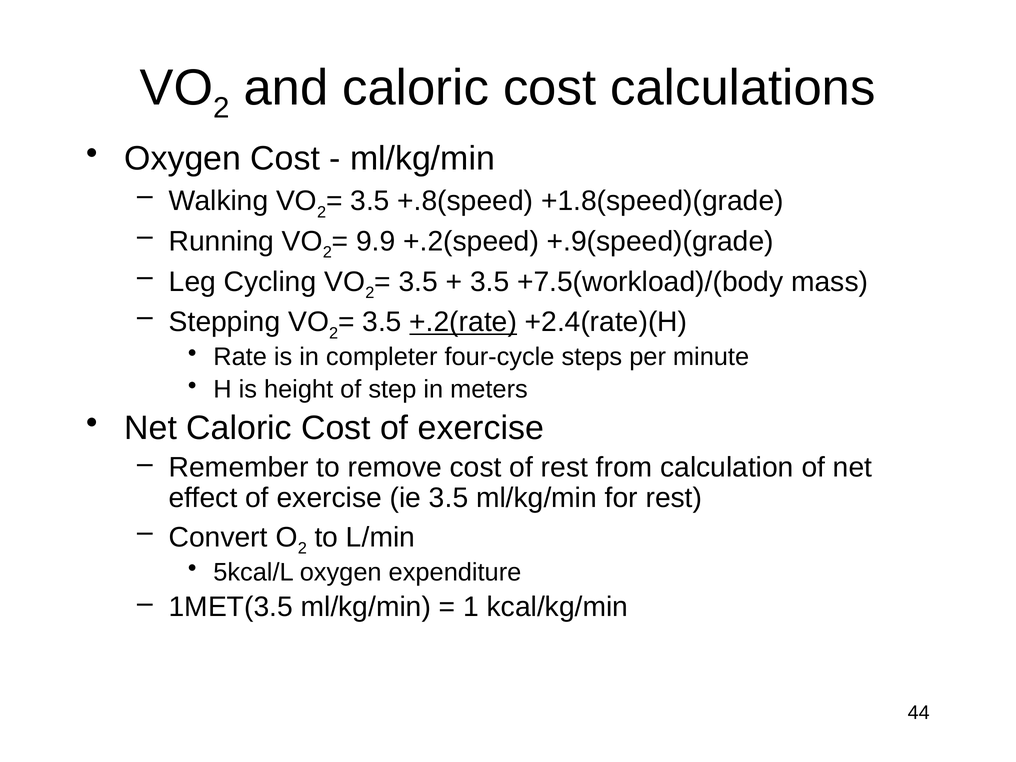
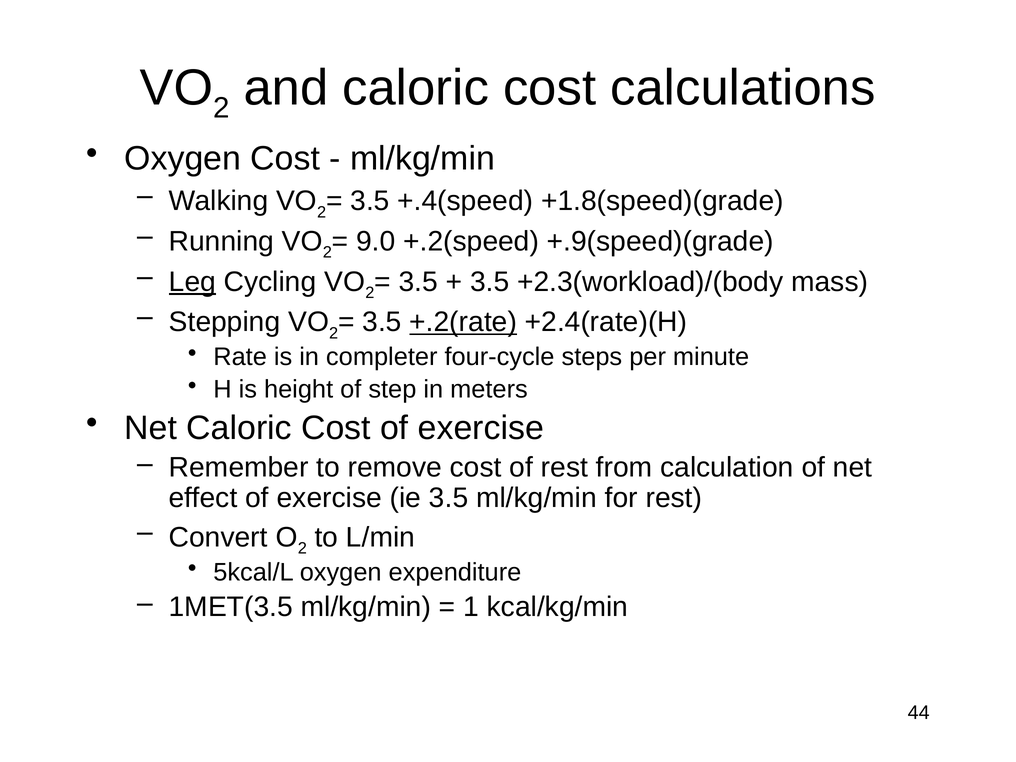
+.8(speed: +.8(speed -> +.4(speed (465, 201)
9.9: 9.9 -> 9.0 (376, 241)
Leg underline: none -> present (192, 282)
+7.5(workload)/(body: +7.5(workload)/(body -> +2.3(workload)/(body (650, 282)
